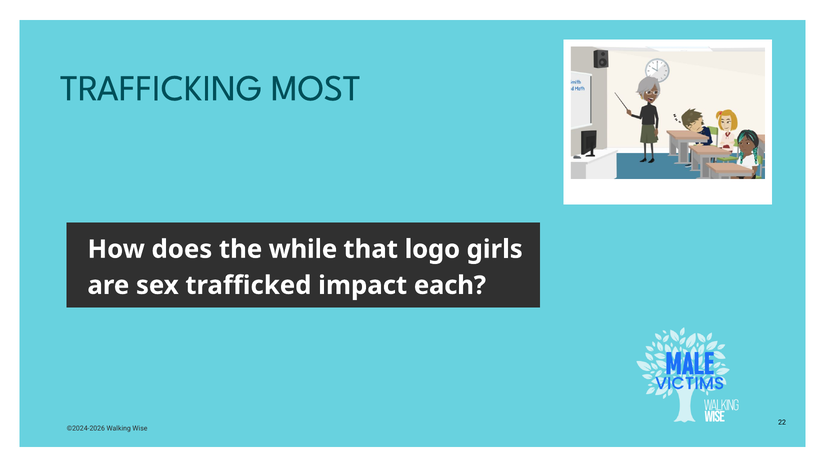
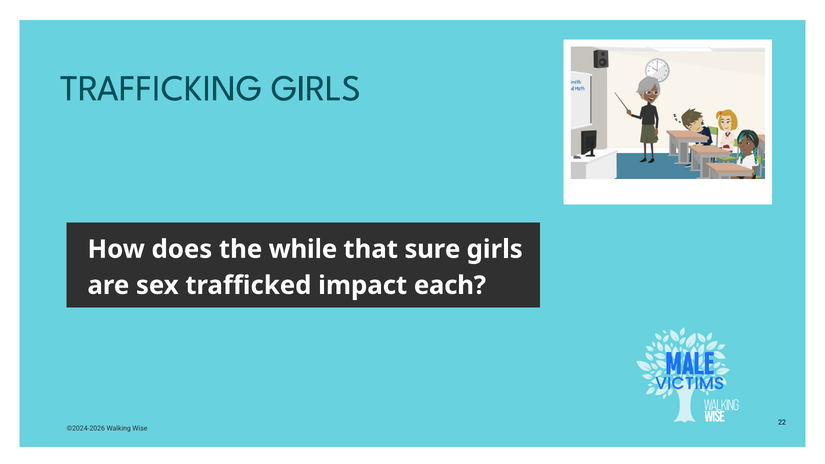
TRAFFICKING MOST: MOST -> GIRLS (316, 88)
logo: logo -> sure (432, 249)
